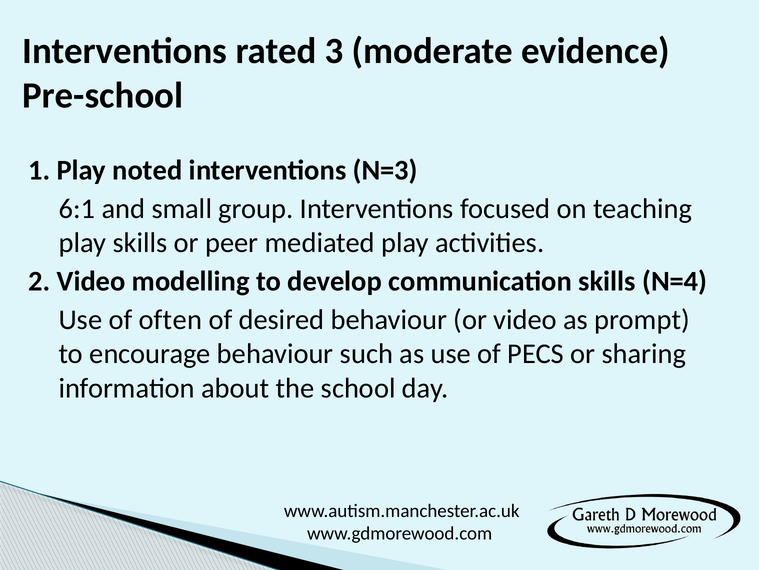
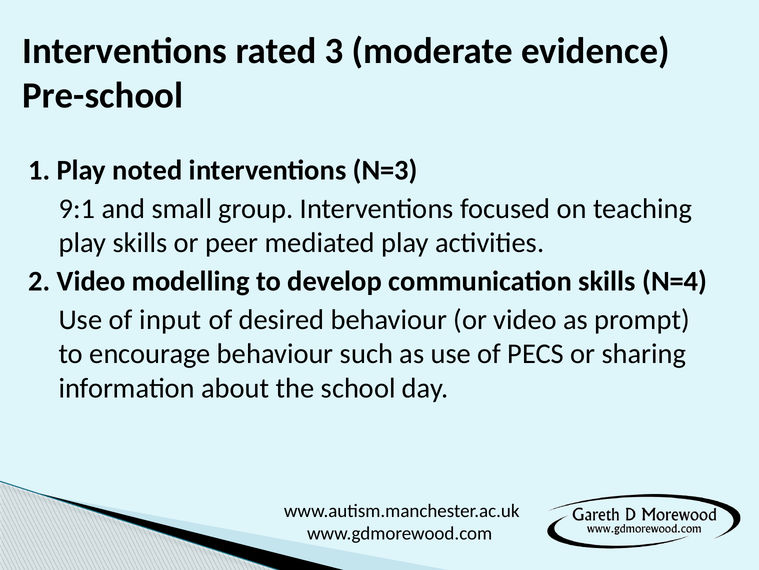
6:1: 6:1 -> 9:1 (77, 208)
often: often -> input (170, 319)
